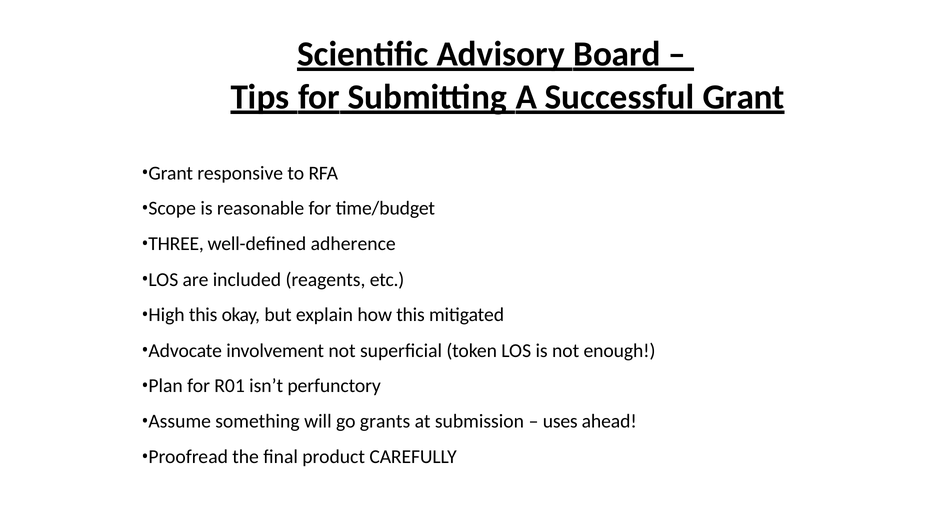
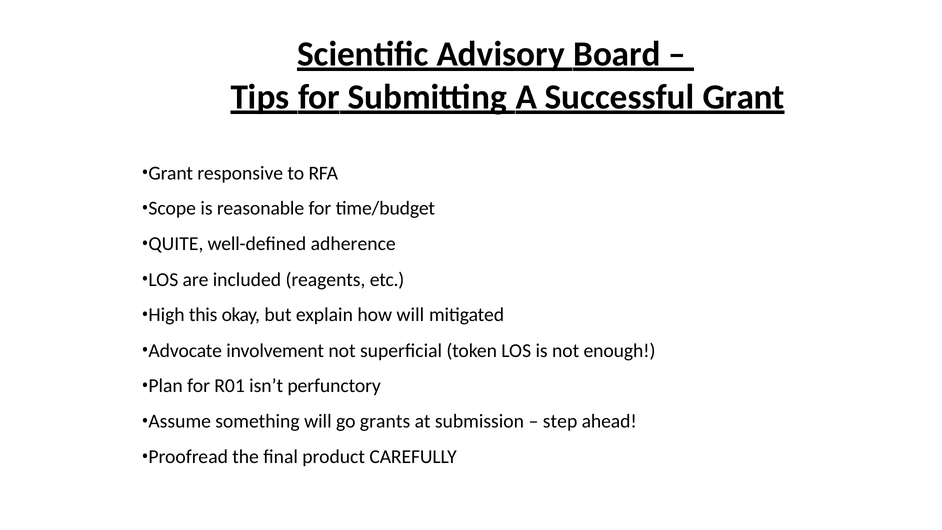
THREE: THREE -> QUITE (176, 244)
how this: this -> will (410, 315)
uses: uses -> step (560, 421)
